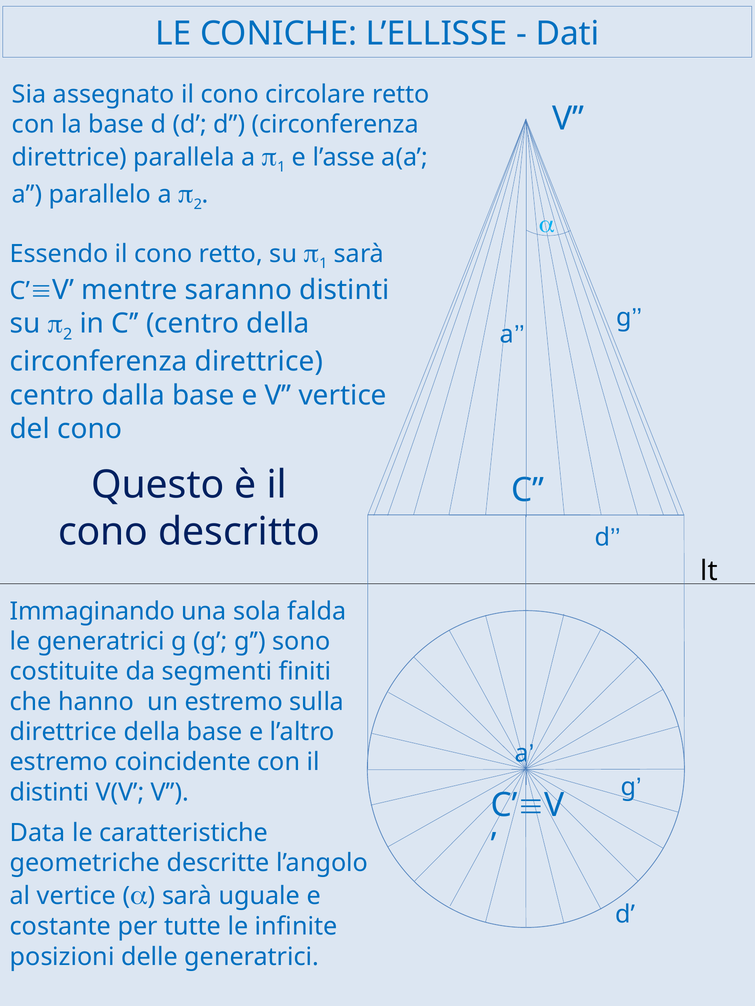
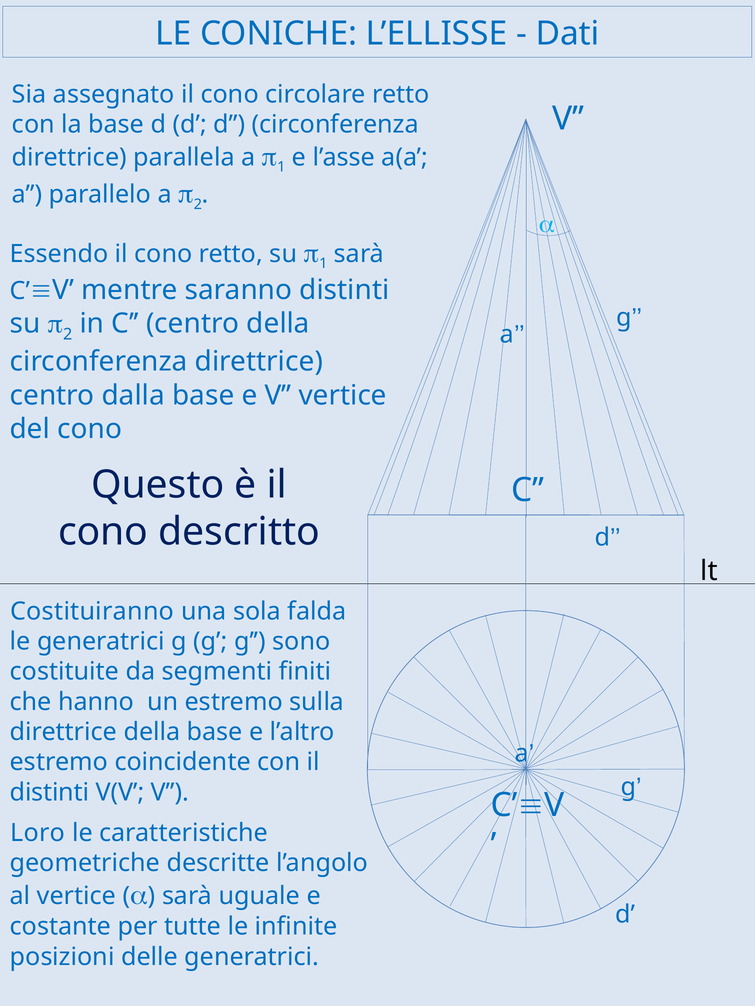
Immaginando: Immaginando -> Costituiranno (92, 612)
Data: Data -> Loro (38, 833)
